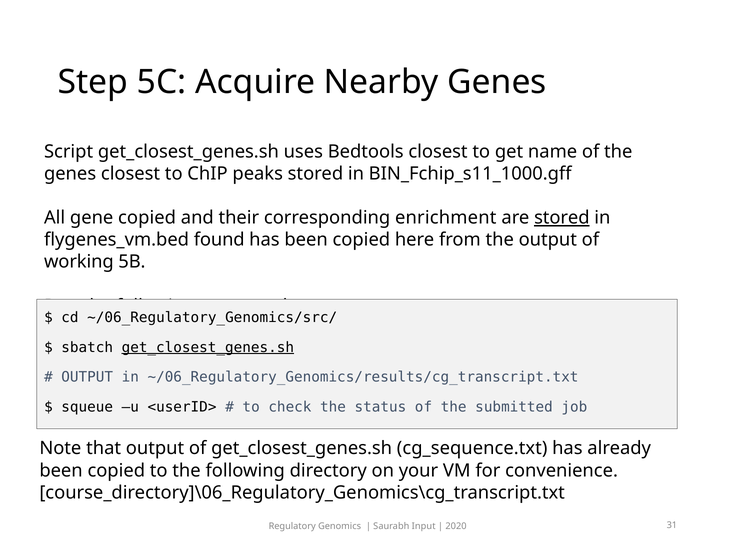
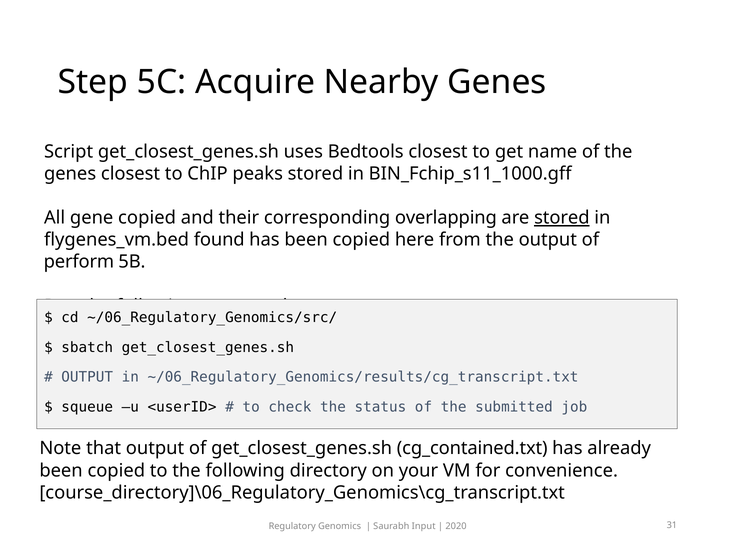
enrichment: enrichment -> overlapping (446, 218)
working: working -> perform (79, 262)
get_closest_genes.sh underline: present -> none (208, 347)
cg_sequence.txt: cg_sequence.txt -> cg_contained.txt (472, 449)
